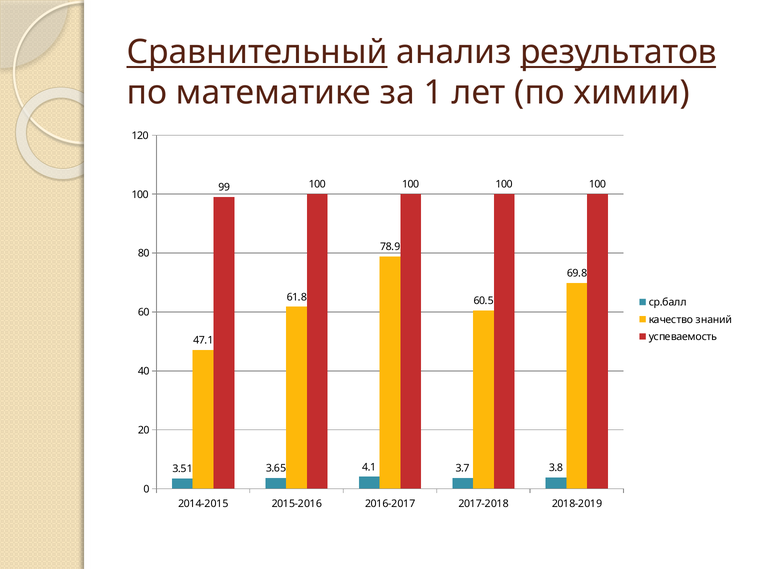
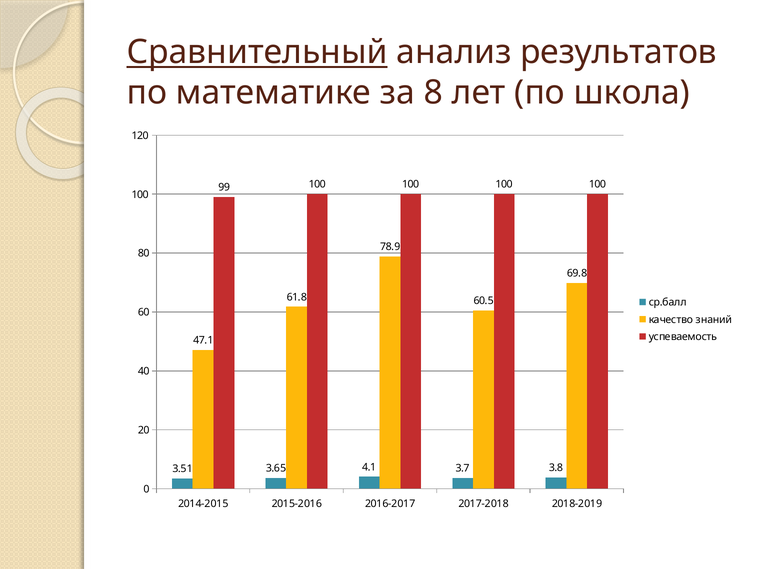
результатов underline: present -> none (619, 52)
1: 1 -> 8 (434, 93)
химии: химии -> школа (632, 93)
